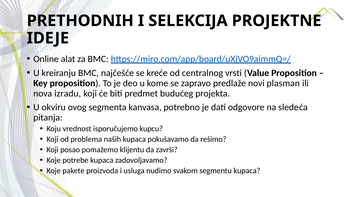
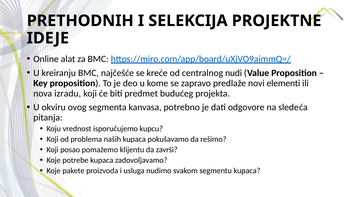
vrsti: vrsti -> nudi (234, 73)
plasman: plasman -> elementi (283, 83)
